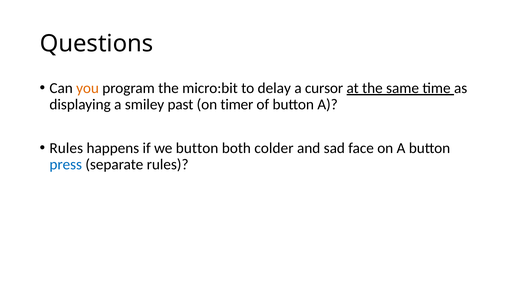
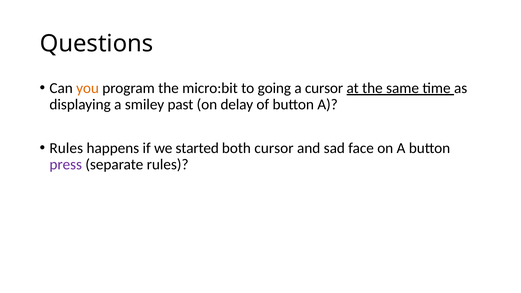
delay: delay -> going (274, 88)
timer: timer -> delay (237, 105)
we button: button -> started (197, 148)
both colder: colder -> cursor (274, 148)
press colour: blue -> purple (66, 165)
